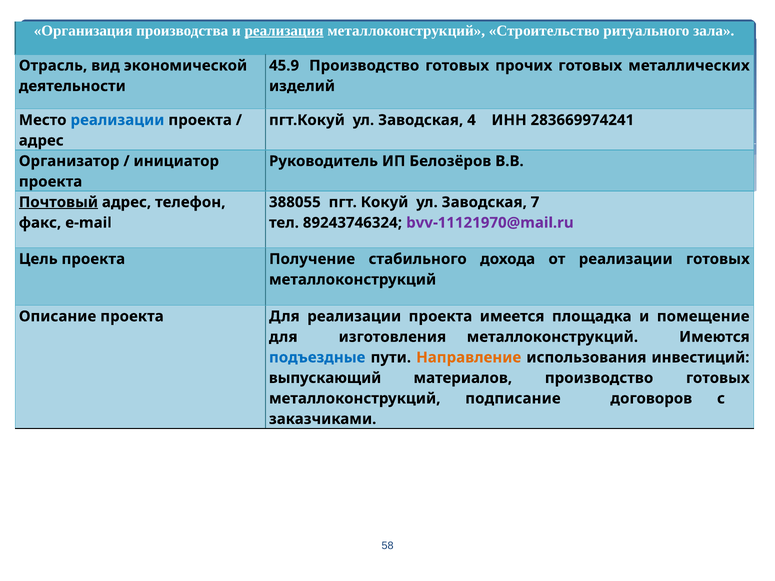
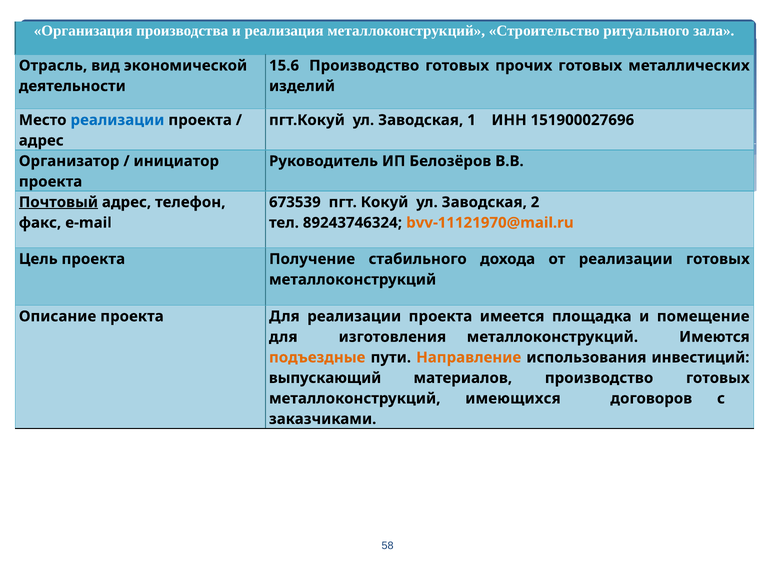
реализация underline: present -> none (284, 31)
45.9: 45.9 -> 15.6 (284, 66)
4: 4 -> 1 (472, 120)
283669974241: 283669974241 -> 151900027696 (582, 120)
388055: 388055 -> 673539 (295, 202)
7: 7 -> 2 (535, 202)
bvv-11121970@mail.ru colour: purple -> orange (490, 223)
подъездные colour: blue -> orange (317, 358)
подписание: подписание -> имеющихся (513, 399)
